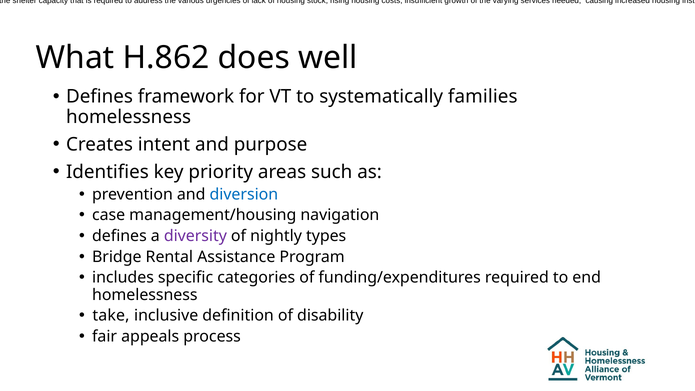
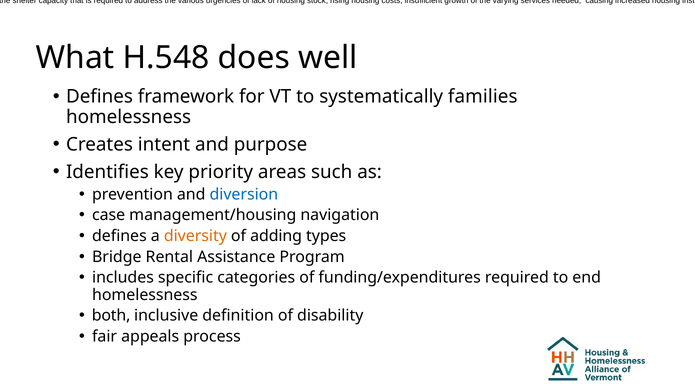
H.862: H.862 -> H.548 (166, 58)
diversity colour: purple -> orange (195, 236)
nightly: nightly -> adding (276, 236)
take: take -> both (111, 316)
